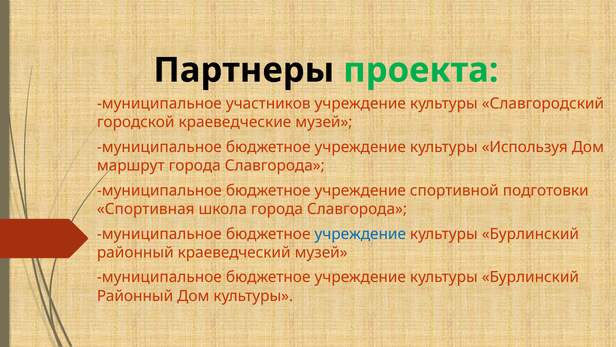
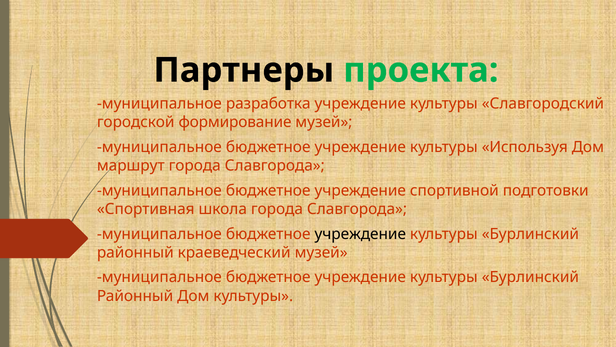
участников: участников -> разработка (268, 103)
краеведческие: краеведческие -> формирование (235, 122)
учреждение colour: blue -> black (360, 234)
